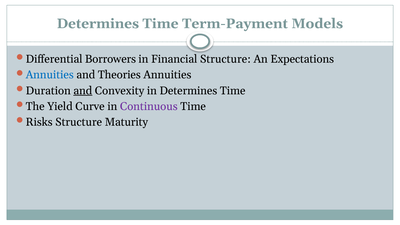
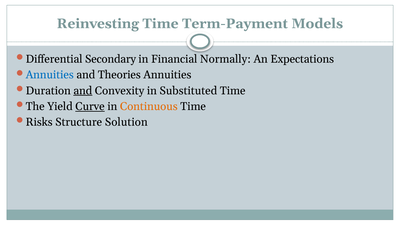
Determines: Determines -> Reinvesting (98, 24)
Borrowers: Borrowers -> Secondary (111, 59)
Financial Structure: Structure -> Normally (225, 59)
in Determines: Determines -> Substituted (188, 91)
Curve underline: none -> present (90, 106)
Continuous colour: purple -> orange (149, 106)
Maturity: Maturity -> Solution (126, 122)
